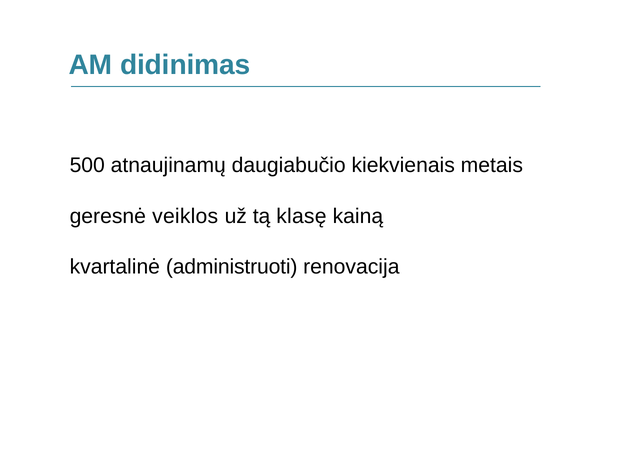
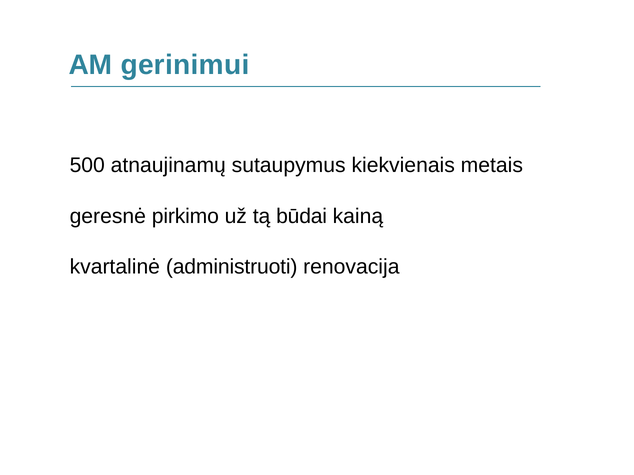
didinimas: didinimas -> gerinimui (185, 65)
daugiabučio: daugiabučio -> sutaupymus (289, 166)
veiklos: veiklos -> pirkimo (185, 216)
klasę: klasę -> būdai (302, 216)
